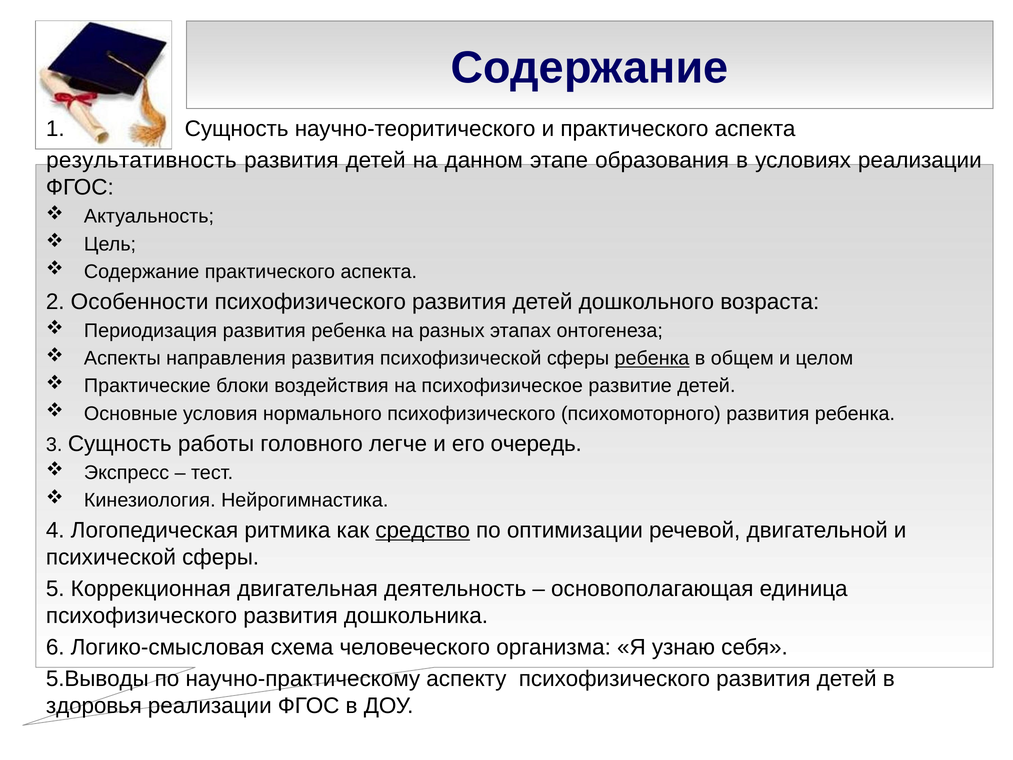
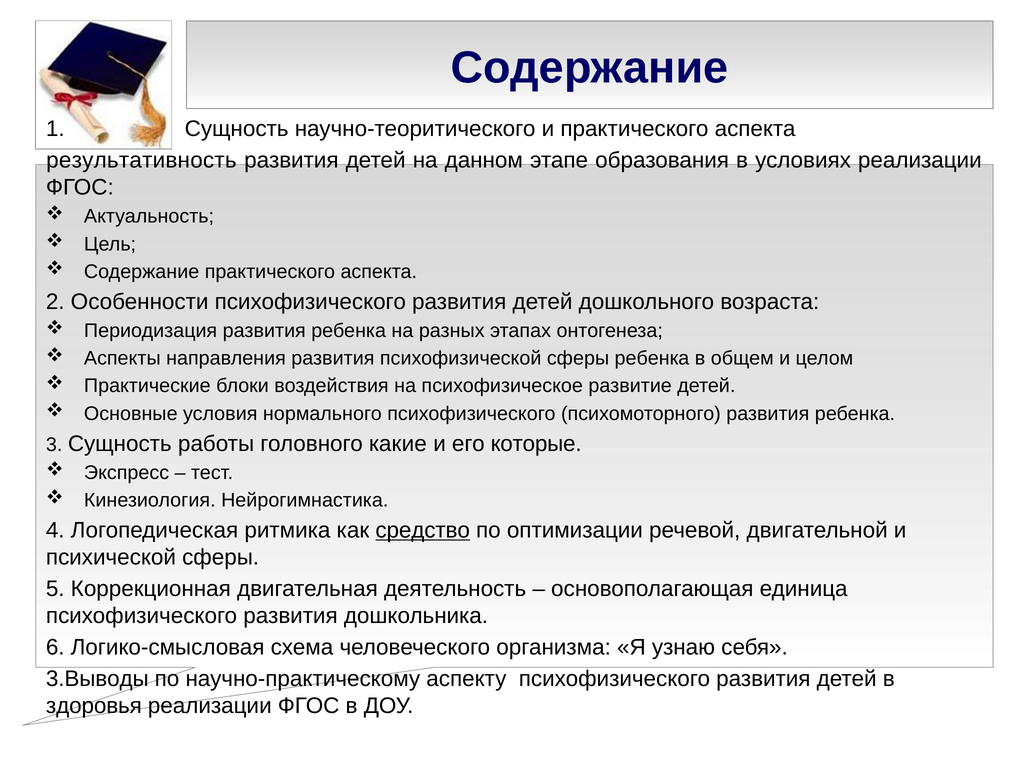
ребенка underline: present -> none (652, 358)
легче: легче -> какие (398, 443)
очередь: очередь -> которые (536, 443)
5.Выводы: 5.Выводы -> 3.Выводы (97, 679)
